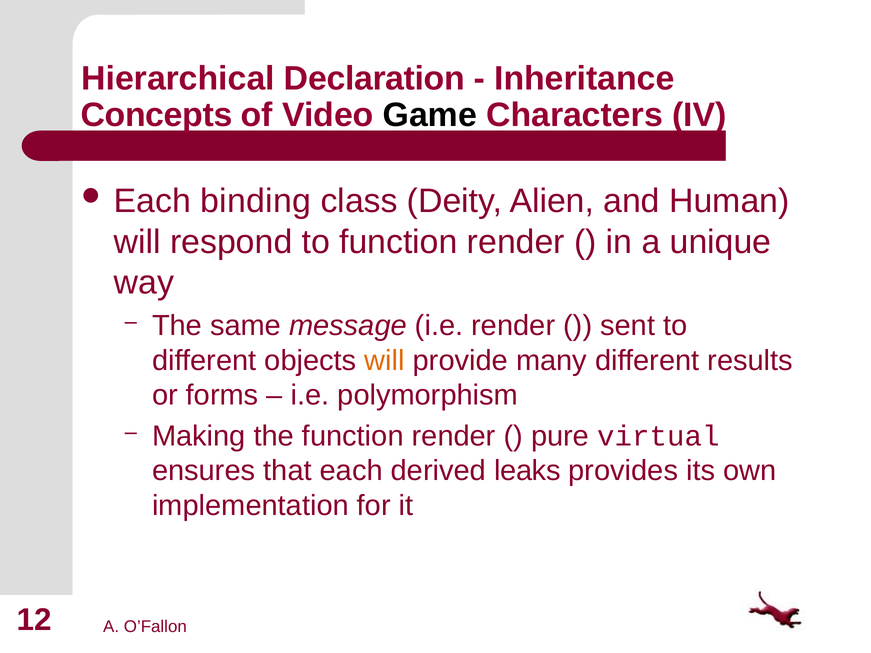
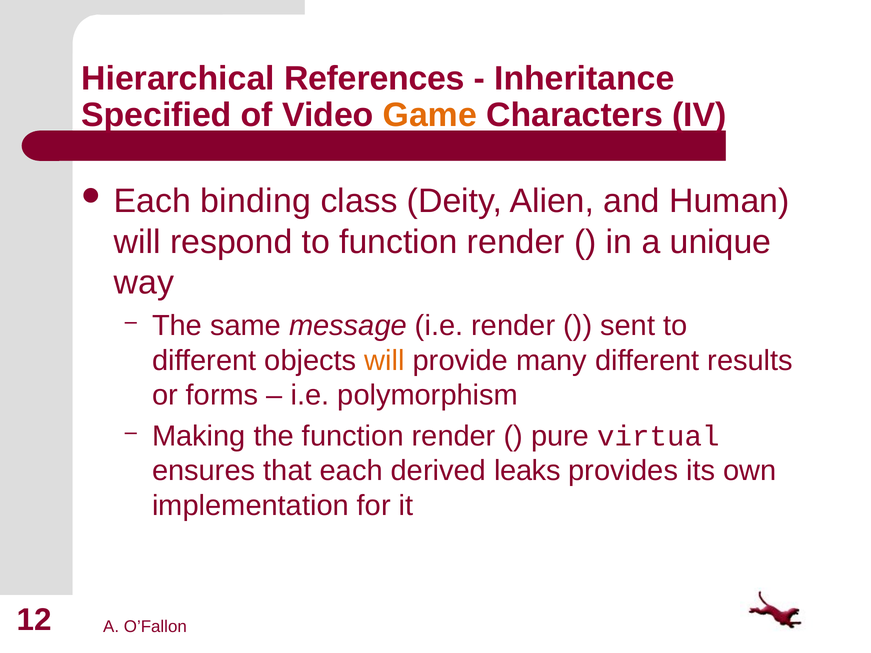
Declaration: Declaration -> References (374, 78)
Concepts: Concepts -> Specified (156, 115)
Game colour: black -> orange (430, 115)
